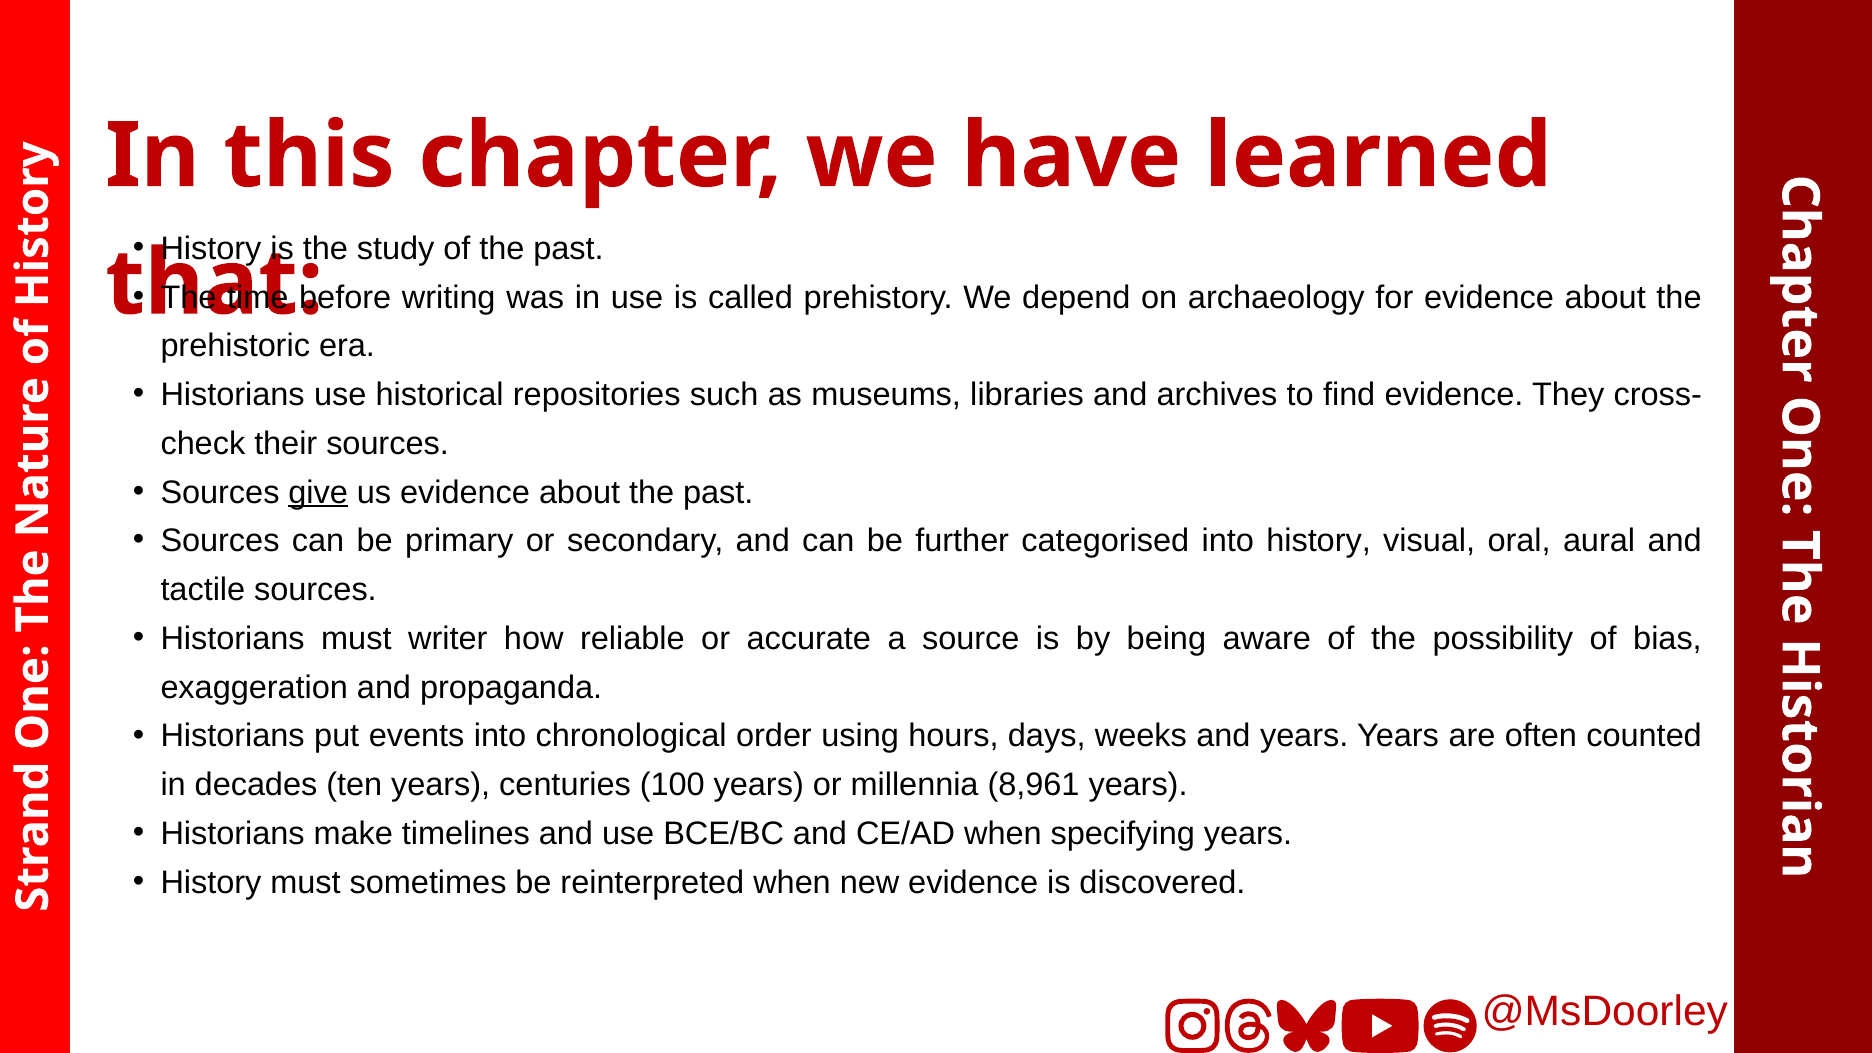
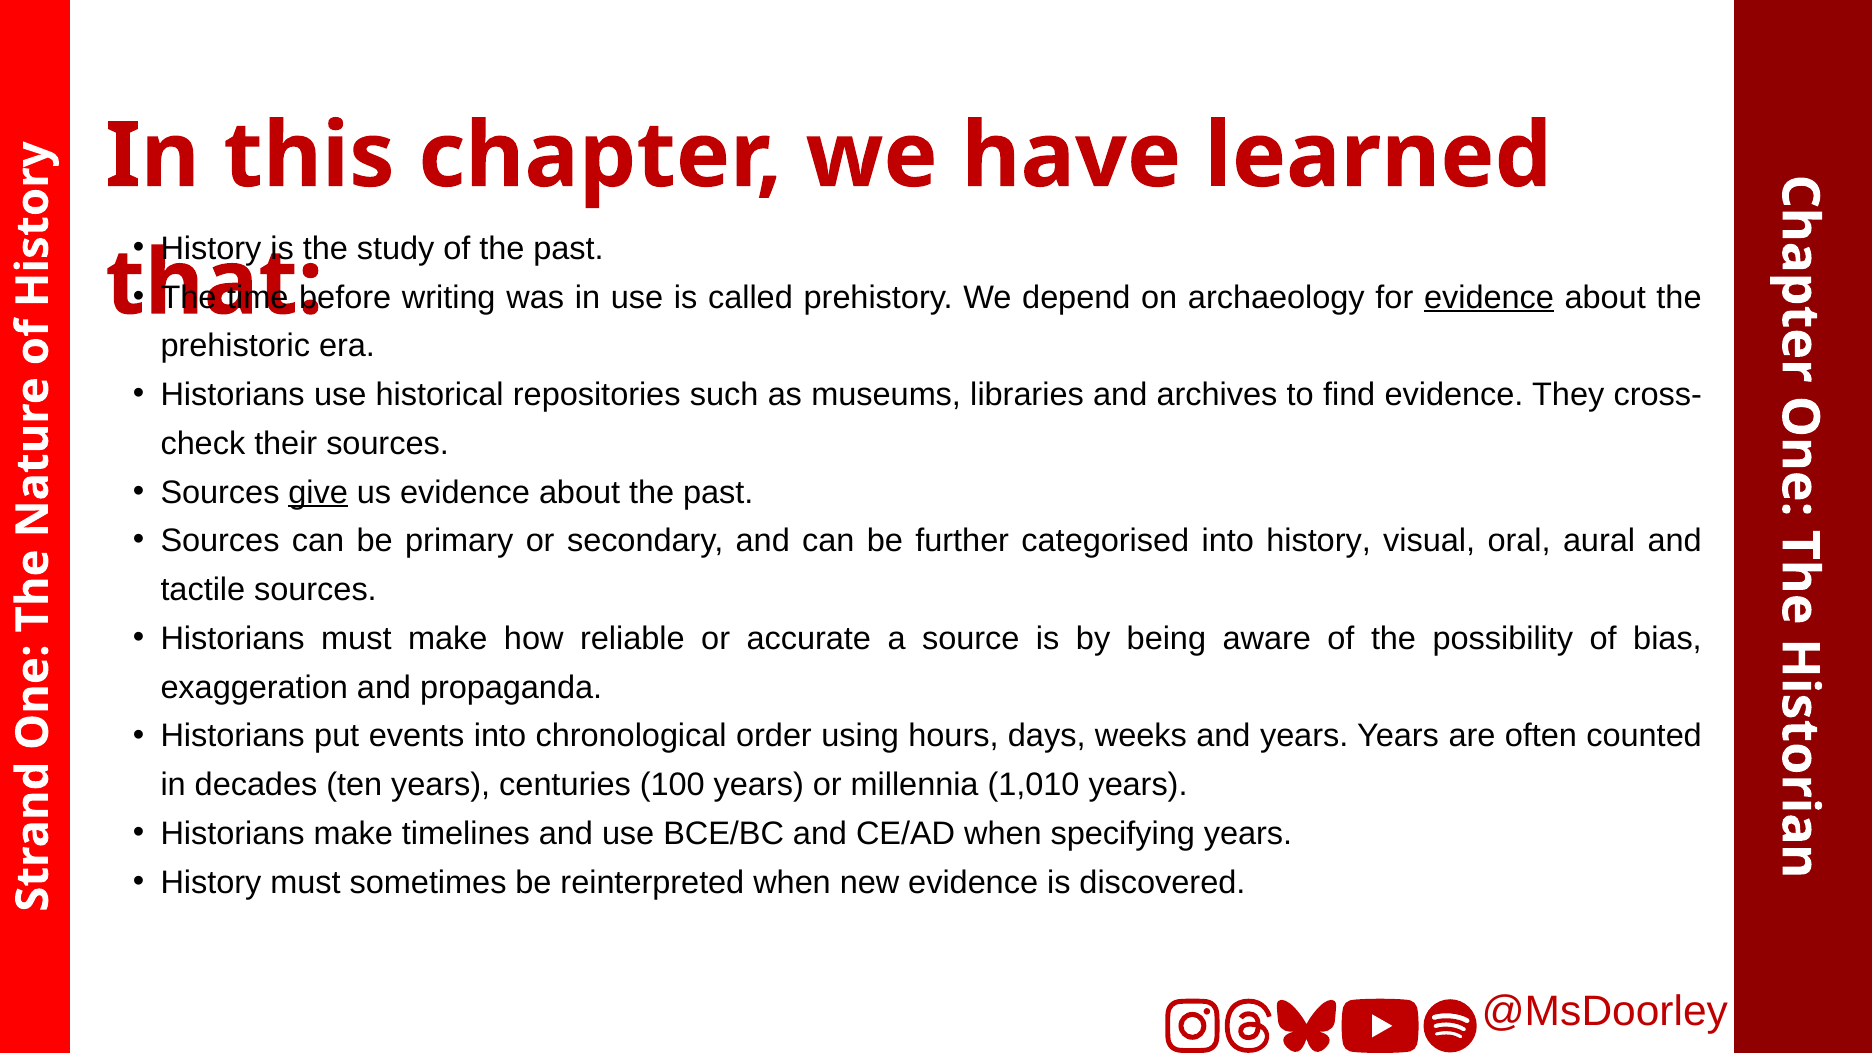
evidence underline: none -> present (1489, 297)
must writer: writer -> make (448, 639)
8,961: 8,961 -> 1,010 (1034, 785)
